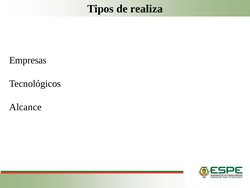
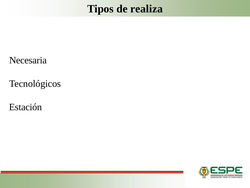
Empresas: Empresas -> Necesaria (28, 60)
Alcance: Alcance -> Estación (26, 107)
